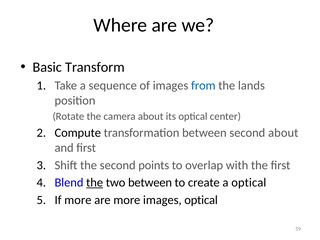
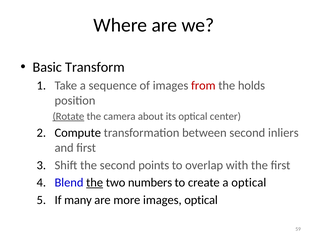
from colour: blue -> red (203, 86)
lands: lands -> holds (251, 86)
Rotate underline: none -> present (68, 116)
second about: about -> inliers (283, 133)
two between: between -> numbers (150, 183)
If more: more -> many (78, 200)
